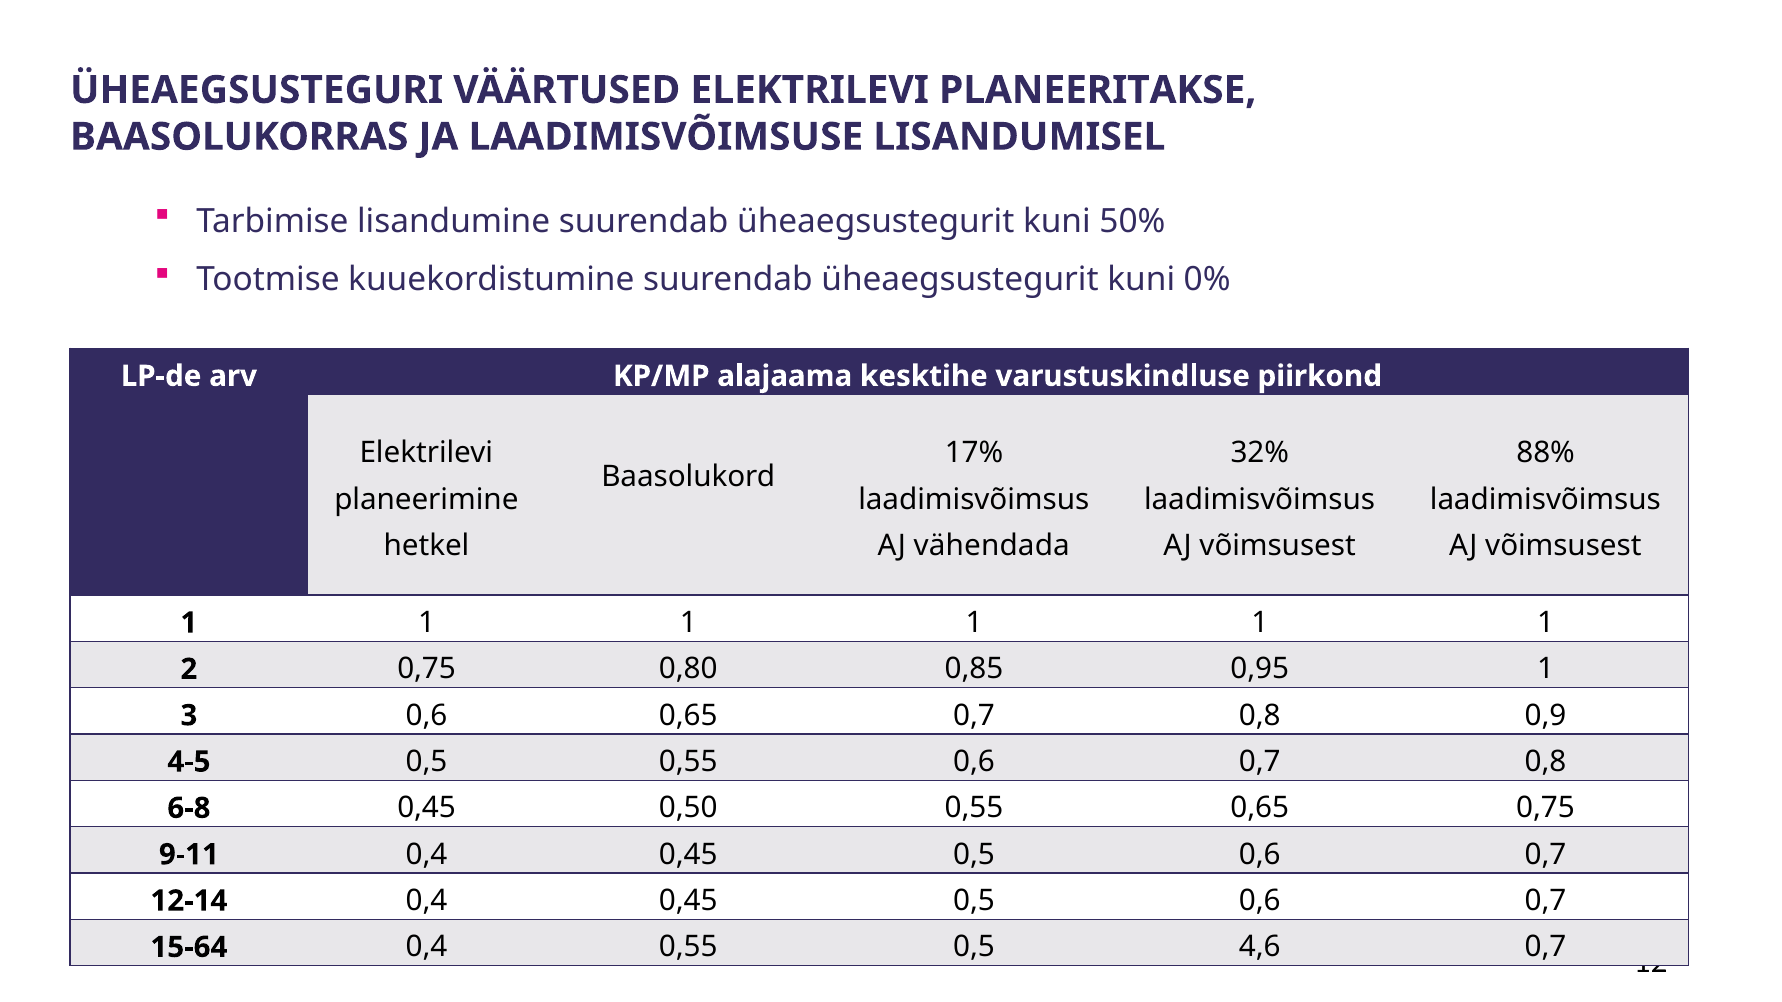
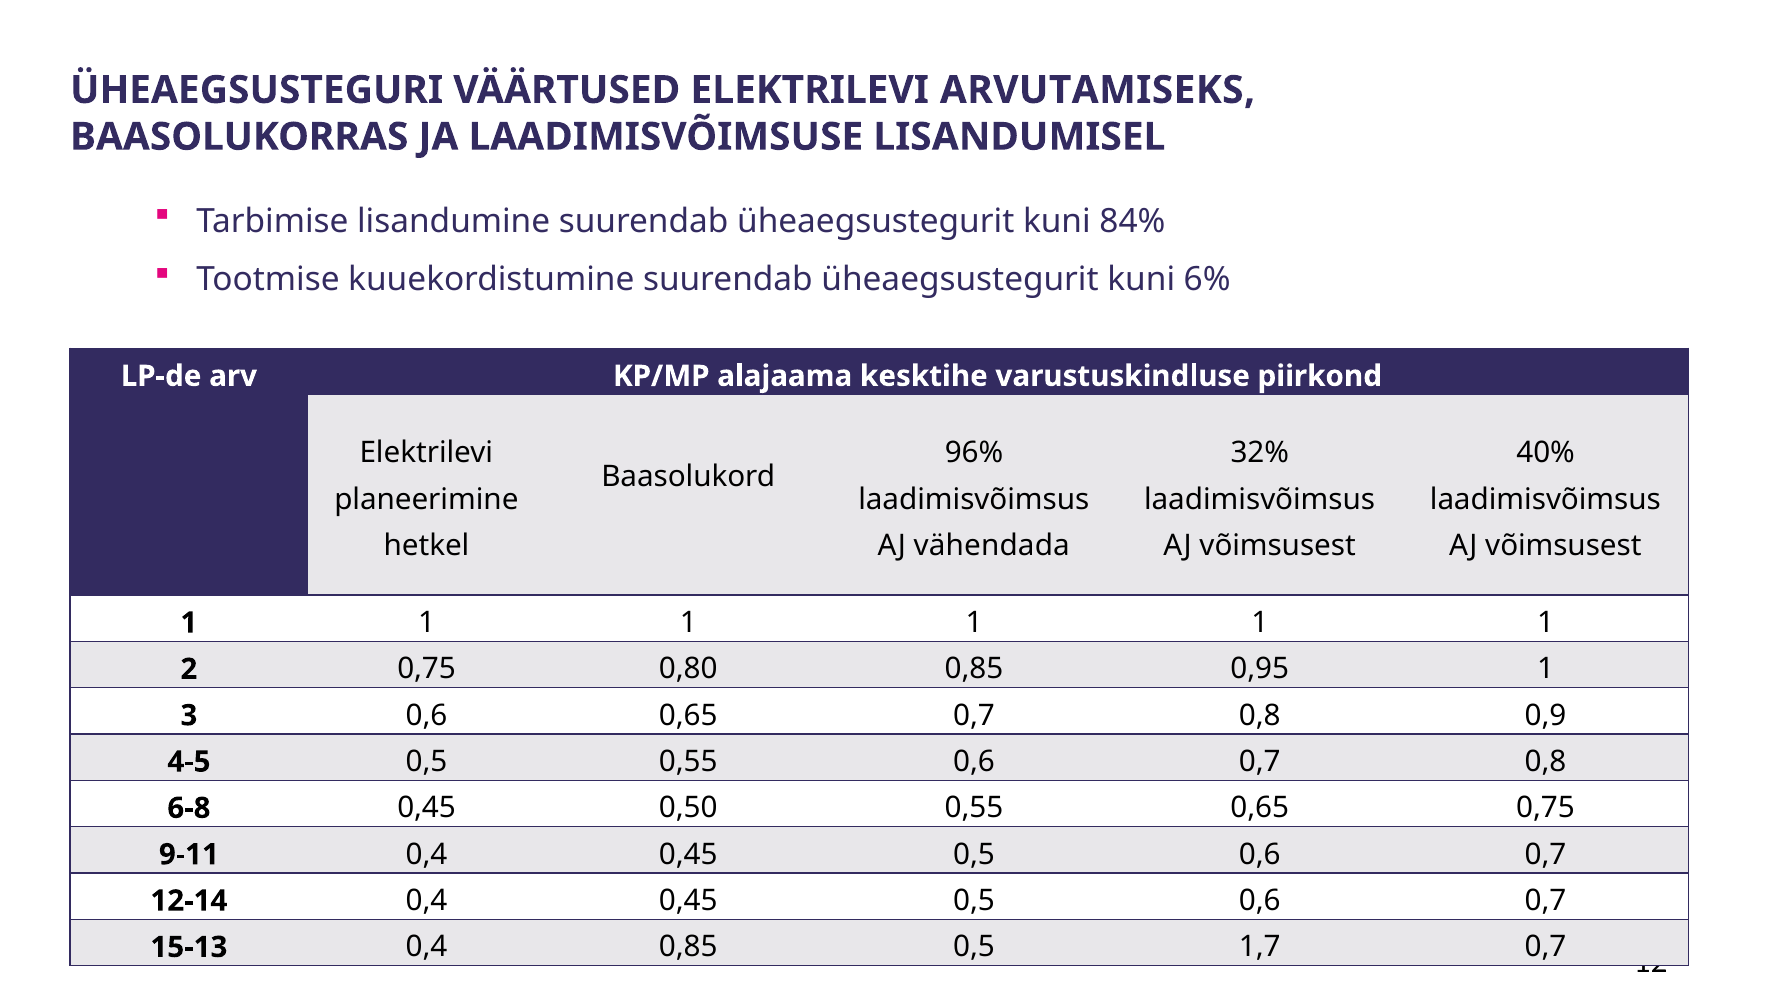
PLANEERITAKSE: PLANEERITAKSE -> ARVUTAMISEKS (1097, 90)
50%: 50% -> 84% (1132, 221)
0%: 0% -> 6% (1207, 280)
17%: 17% -> 96% (974, 453)
88%: 88% -> 40% (1546, 453)
15-64: 15-64 -> 15-13 (189, 948)
0,4 0,55: 0,55 -> 0,85 (688, 948)
4,6: 4,6 -> 1,7 (1260, 948)
